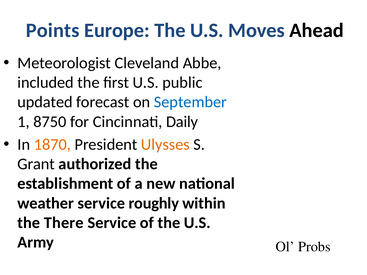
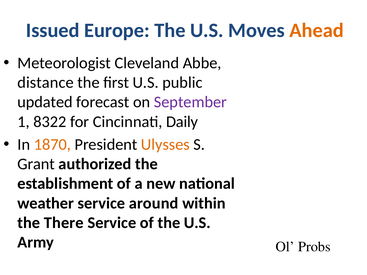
Points: Points -> Issued (53, 30)
Ahead colour: black -> orange (317, 30)
included: included -> distance (46, 83)
September colour: blue -> purple (190, 102)
8750: 8750 -> 8322 (50, 122)
roughly: roughly -> around (154, 203)
